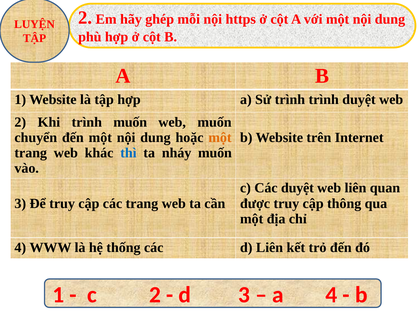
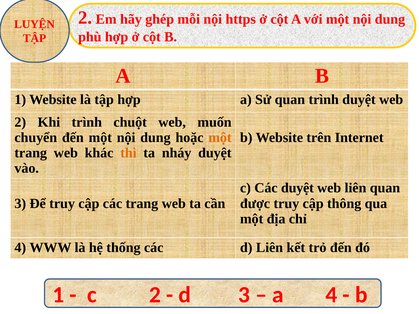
Sử trình: trình -> quan (290, 100)
trình muốn: muốn -> chuột (130, 122)
thì colour: blue -> orange (128, 153)
nháy muốn: muốn -> duyệt (215, 153)
